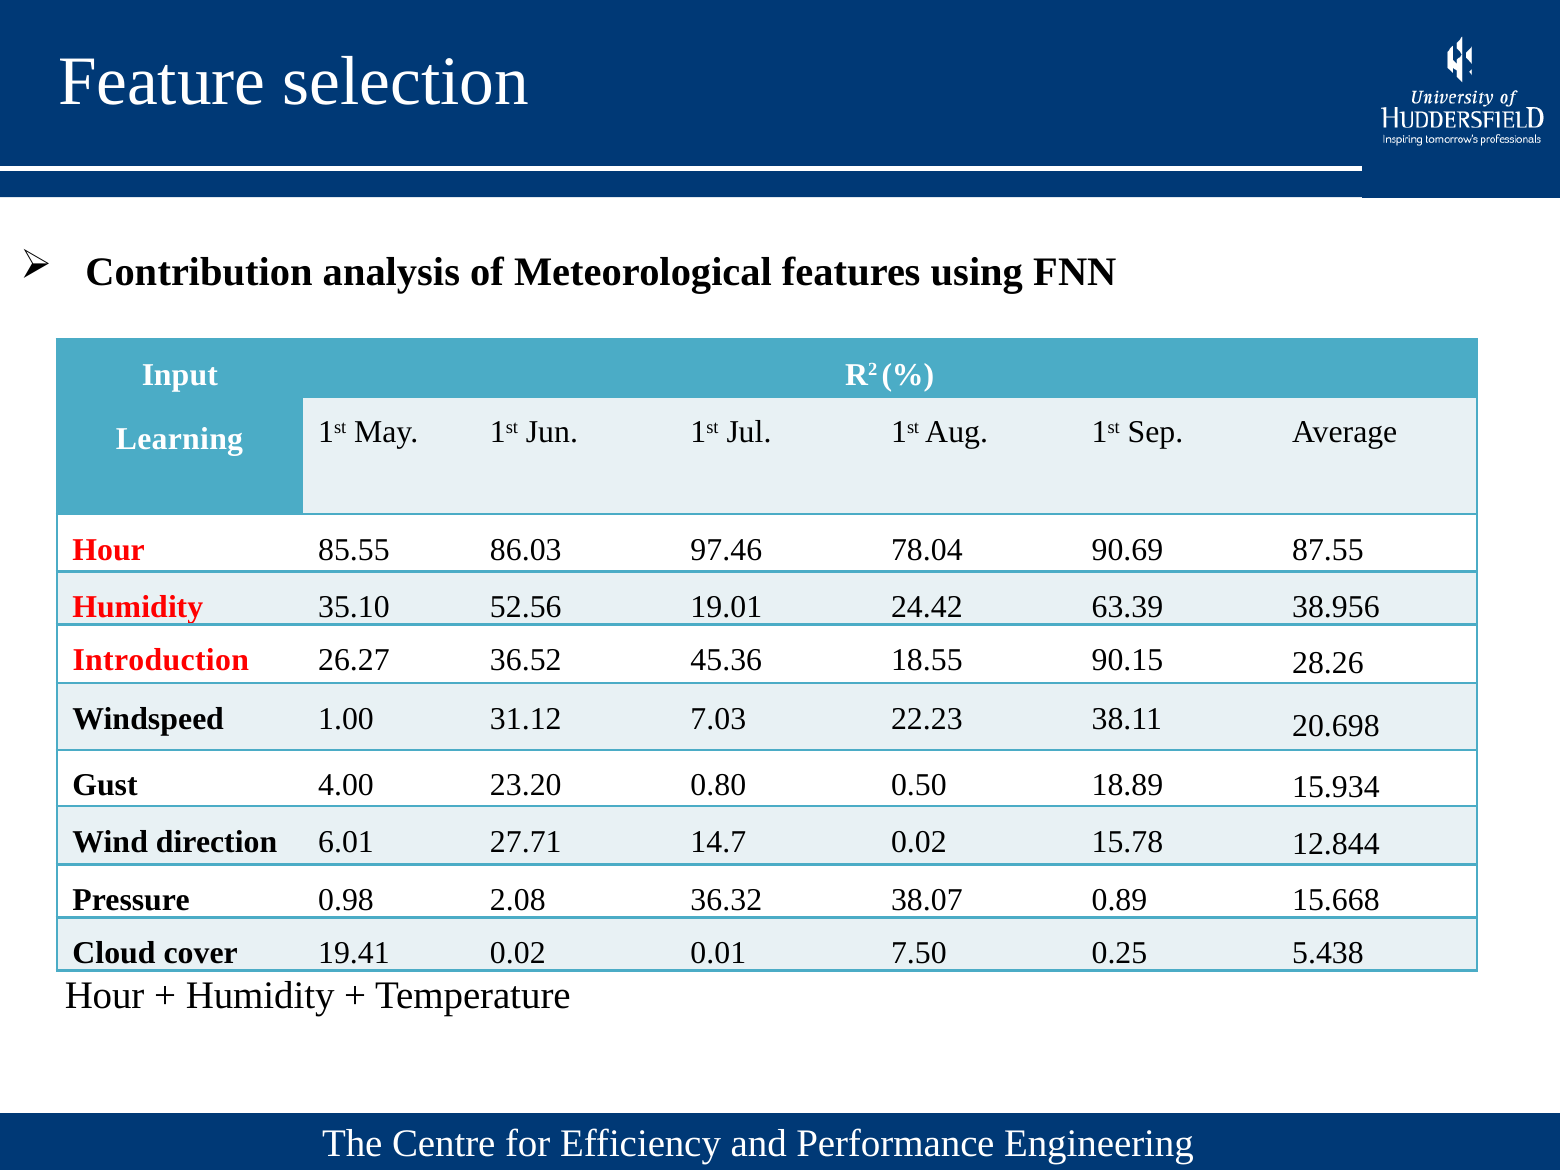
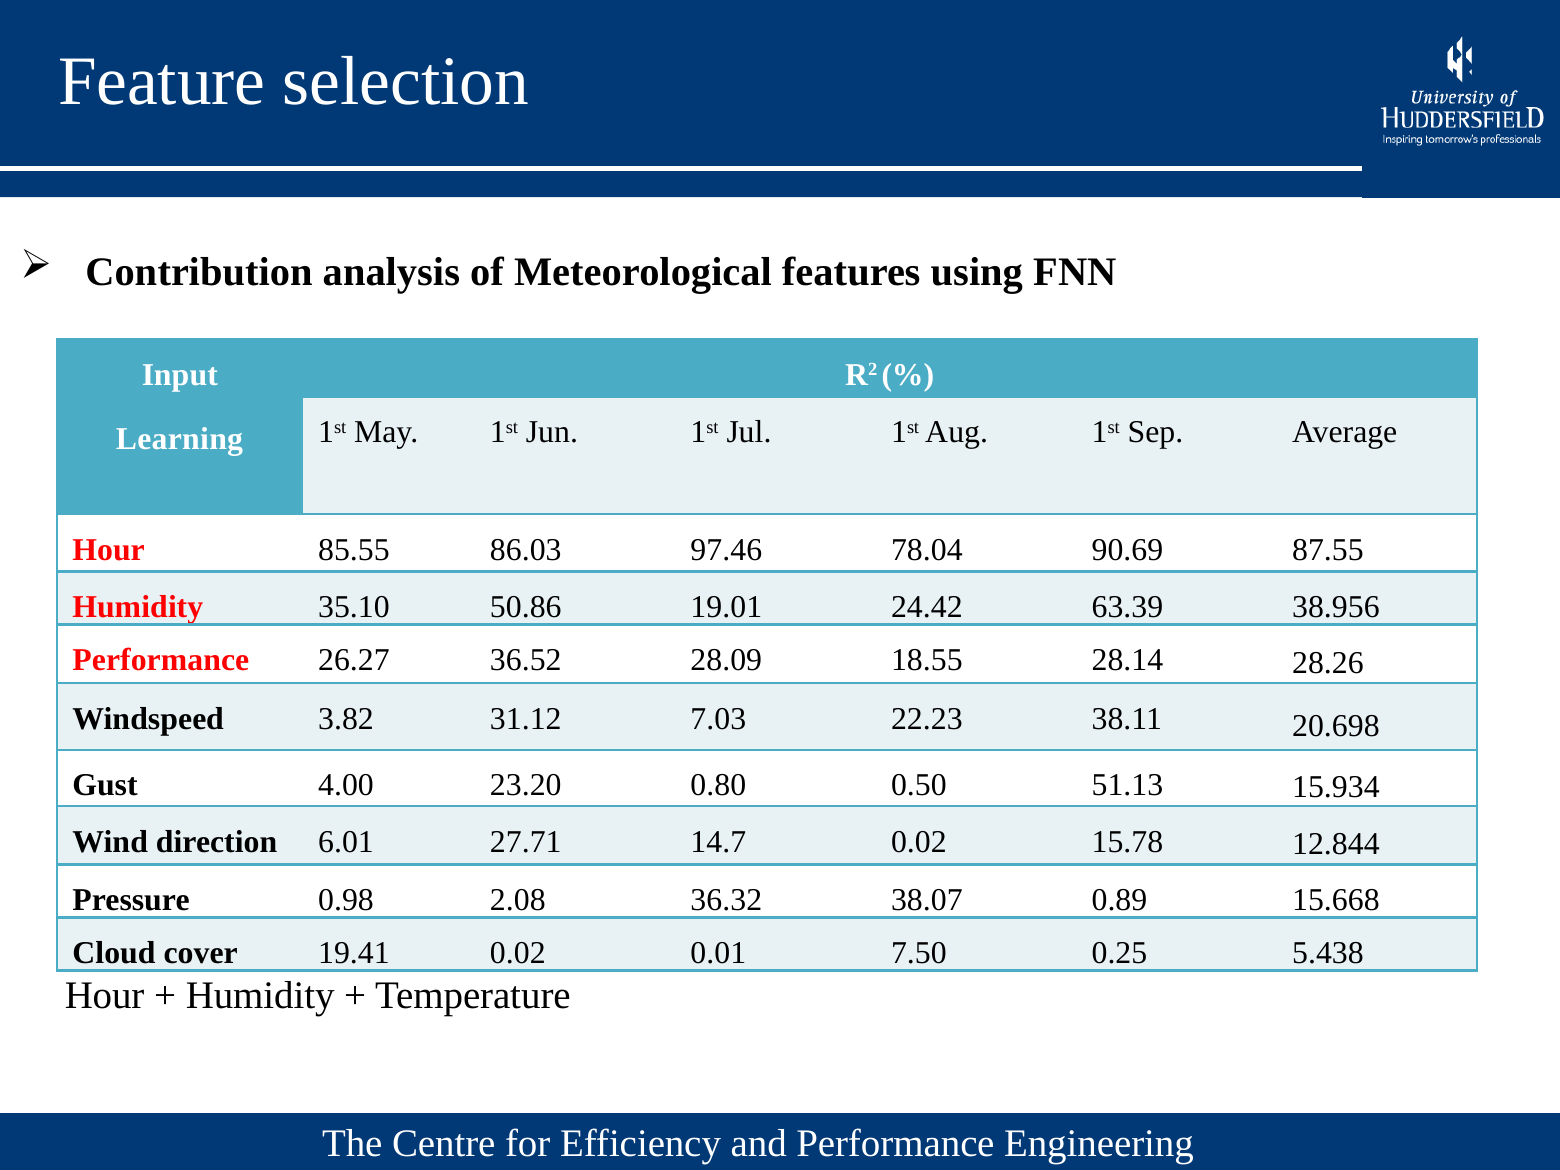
52.56: 52.56 -> 50.86 (526, 607)
Introduction: Introduction -> Performance (161, 660)
45.36: 45.36 -> 28.09 (726, 660)
90.15: 90.15 -> 28.14 (1127, 660)
1.00: 1.00 -> 3.82 (346, 719)
18.89: 18.89 -> 51.13 (1127, 785)
